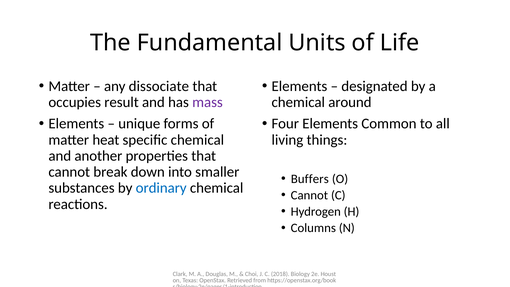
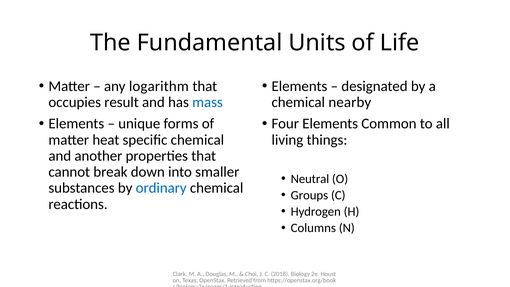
dissociate: dissociate -> logarithm (159, 86)
mass colour: purple -> blue (208, 102)
around: around -> nearby (350, 102)
Buffers: Buffers -> Neutral (310, 179)
Cannot: Cannot -> Groups (309, 195)
